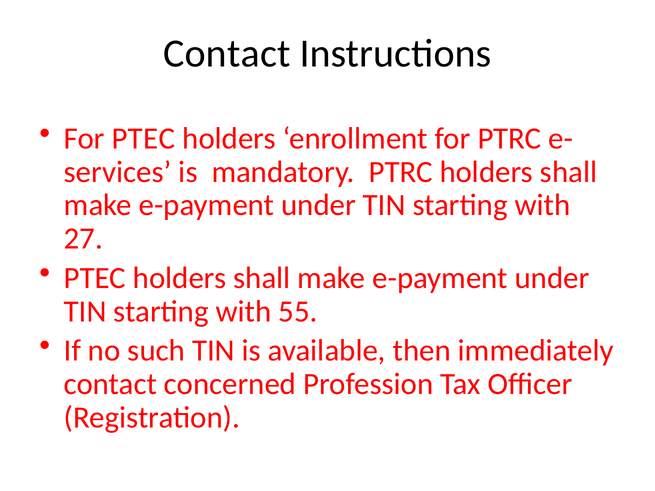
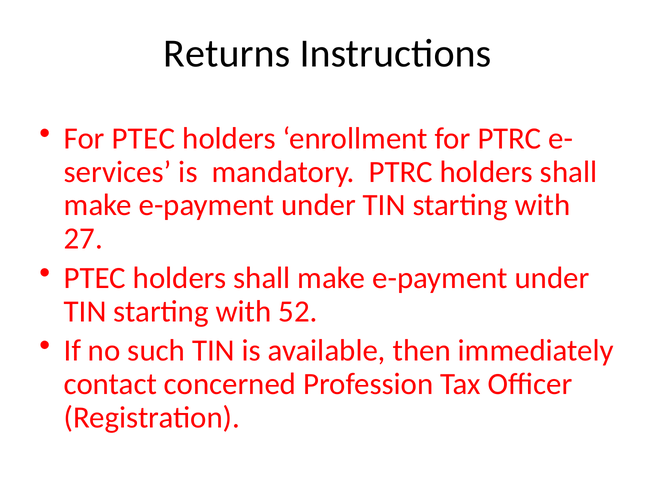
Contact: Contact -> Returns (227, 54)
55: 55 -> 52 (298, 311)
